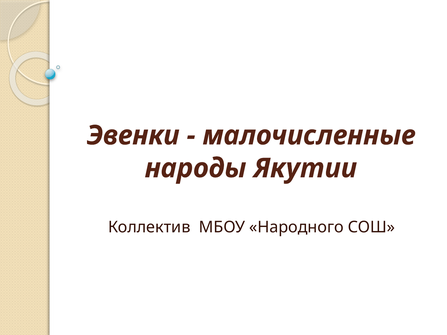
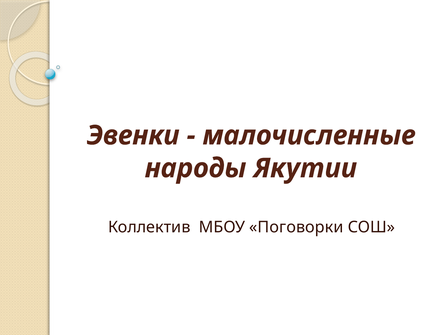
Народного: Народного -> Поговорки (296, 227)
